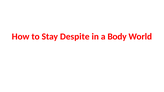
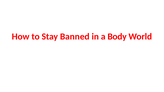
Despite: Despite -> Banned (75, 37)
